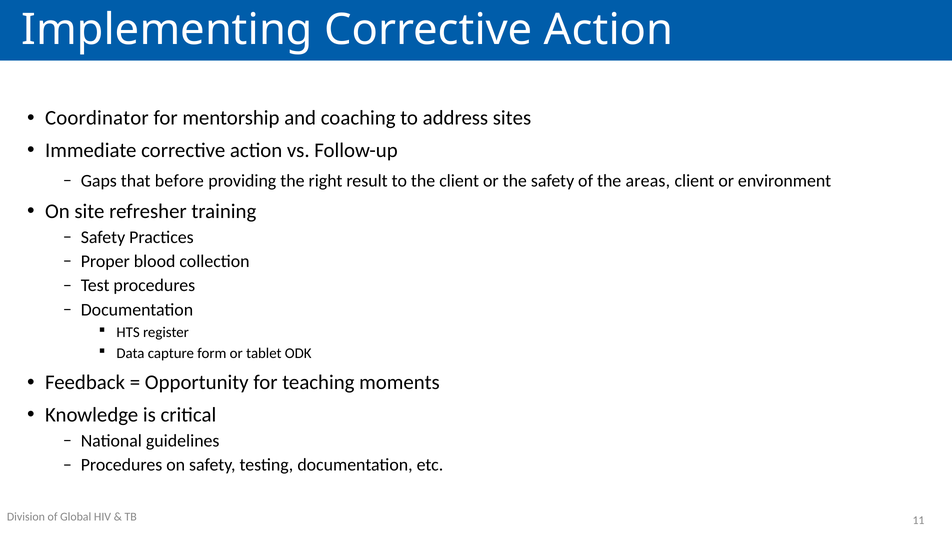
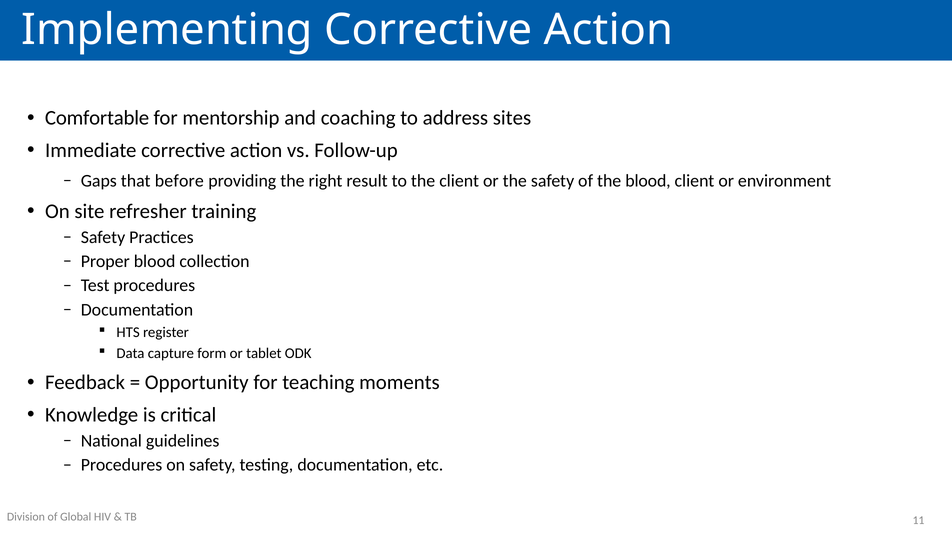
Coordinator: Coordinator -> Comfortable (97, 118)
the areas: areas -> blood (648, 181)
